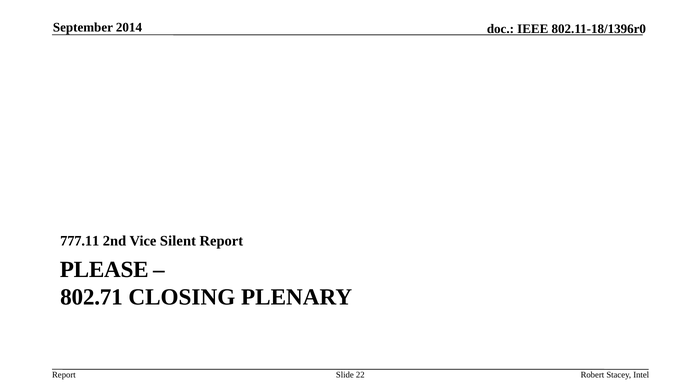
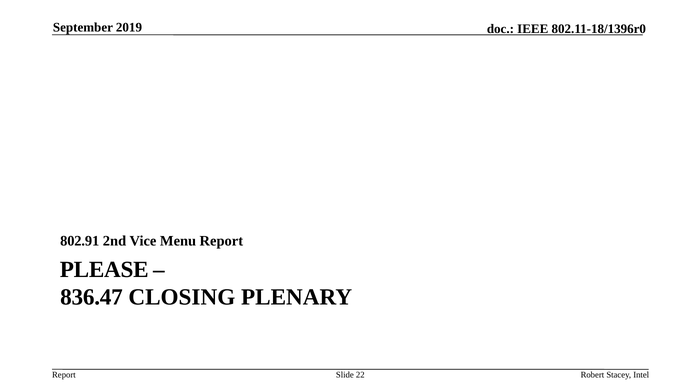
2014: 2014 -> 2019 (129, 28)
777.11: 777.11 -> 802.91 (80, 241)
Silent: Silent -> Menu (178, 241)
802.71: 802.71 -> 836.47 (91, 297)
